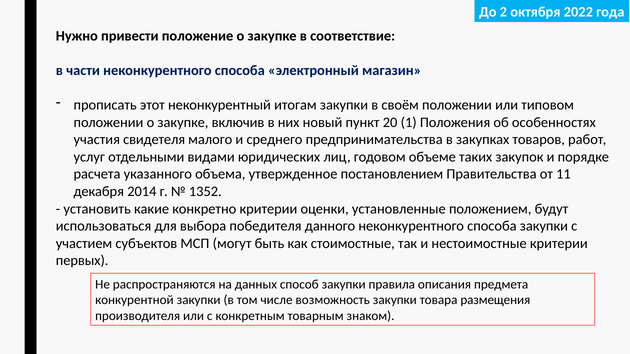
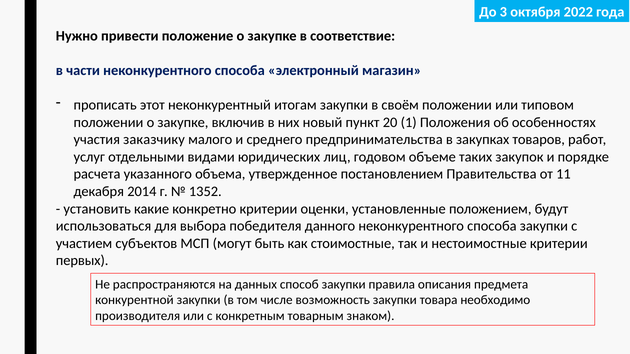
2: 2 -> 3 (503, 12)
свидетеля: свидетеля -> заказчику (154, 140)
размещения: размещения -> необходимо (495, 300)
